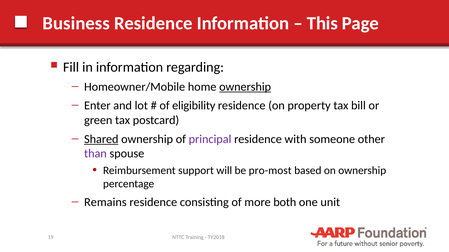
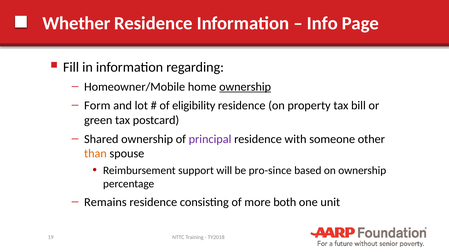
Business: Business -> Whether (76, 23)
This: This -> Info (322, 23)
Enter: Enter -> Form (97, 106)
Shared underline: present -> none (101, 139)
than colour: purple -> orange (95, 154)
pro-most: pro-most -> pro-since (270, 171)
